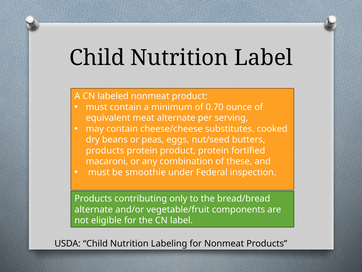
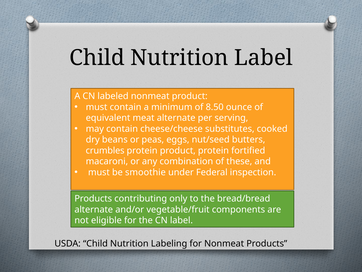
0.70: 0.70 -> 8.50 (215, 107)
products: products -> crumbles (105, 150)
